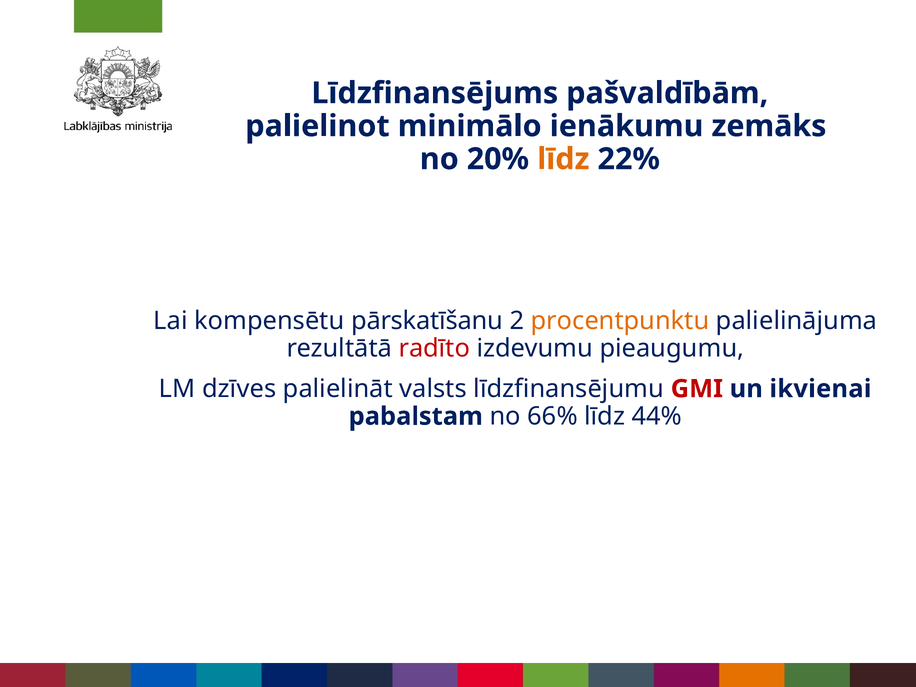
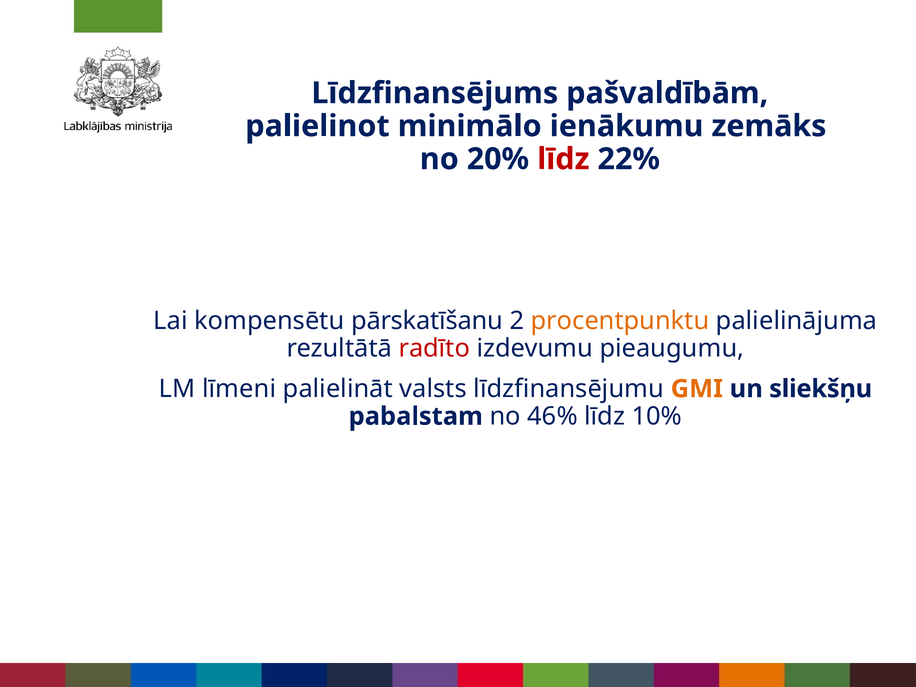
līdz colour: orange -> red (563, 159)
dzīves: dzīves -> līmeni (239, 389)
GMI colour: red -> orange (697, 389)
ikvienai: ikvienai -> sliekšņu (821, 389)
66%: 66% -> 46% (553, 416)
44%: 44% -> 10% (657, 416)
